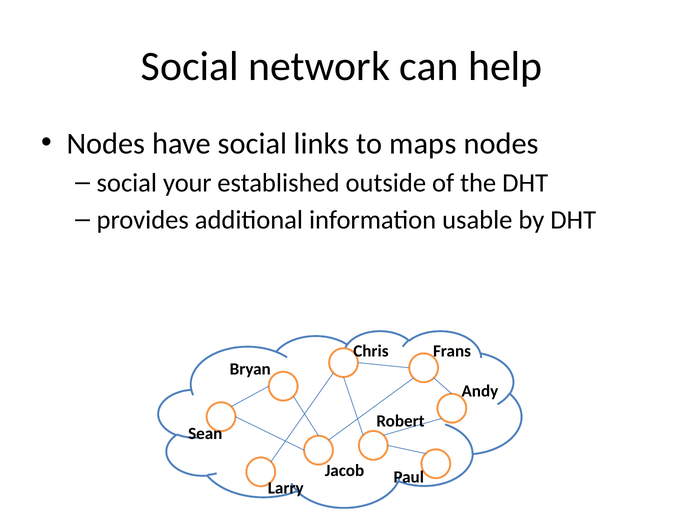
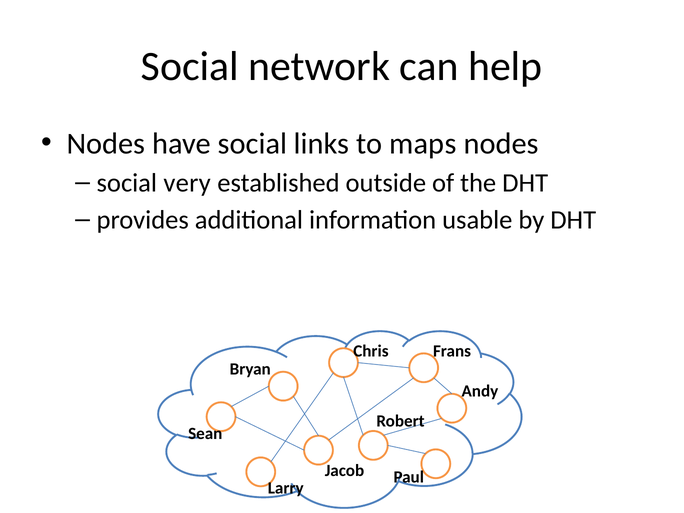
your: your -> very (187, 183)
